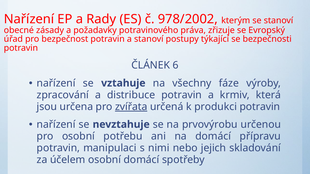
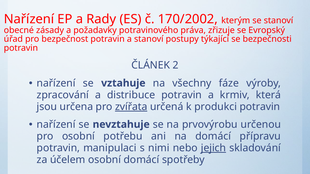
978/2002: 978/2002 -> 170/2002 (188, 19)
6: 6 -> 2 (176, 65)
jejich underline: none -> present (214, 148)
